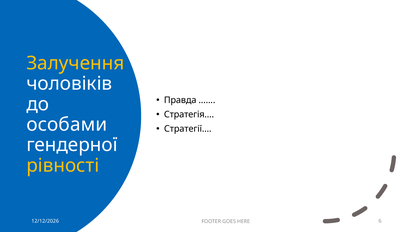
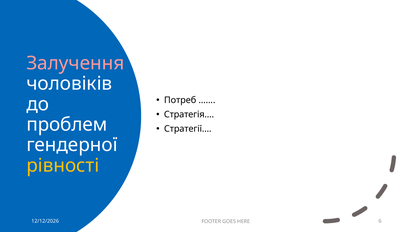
Залучення colour: yellow -> pink (75, 63)
Правда: Правда -> Потреб (180, 100)
особами: особами -> проблем (67, 125)
